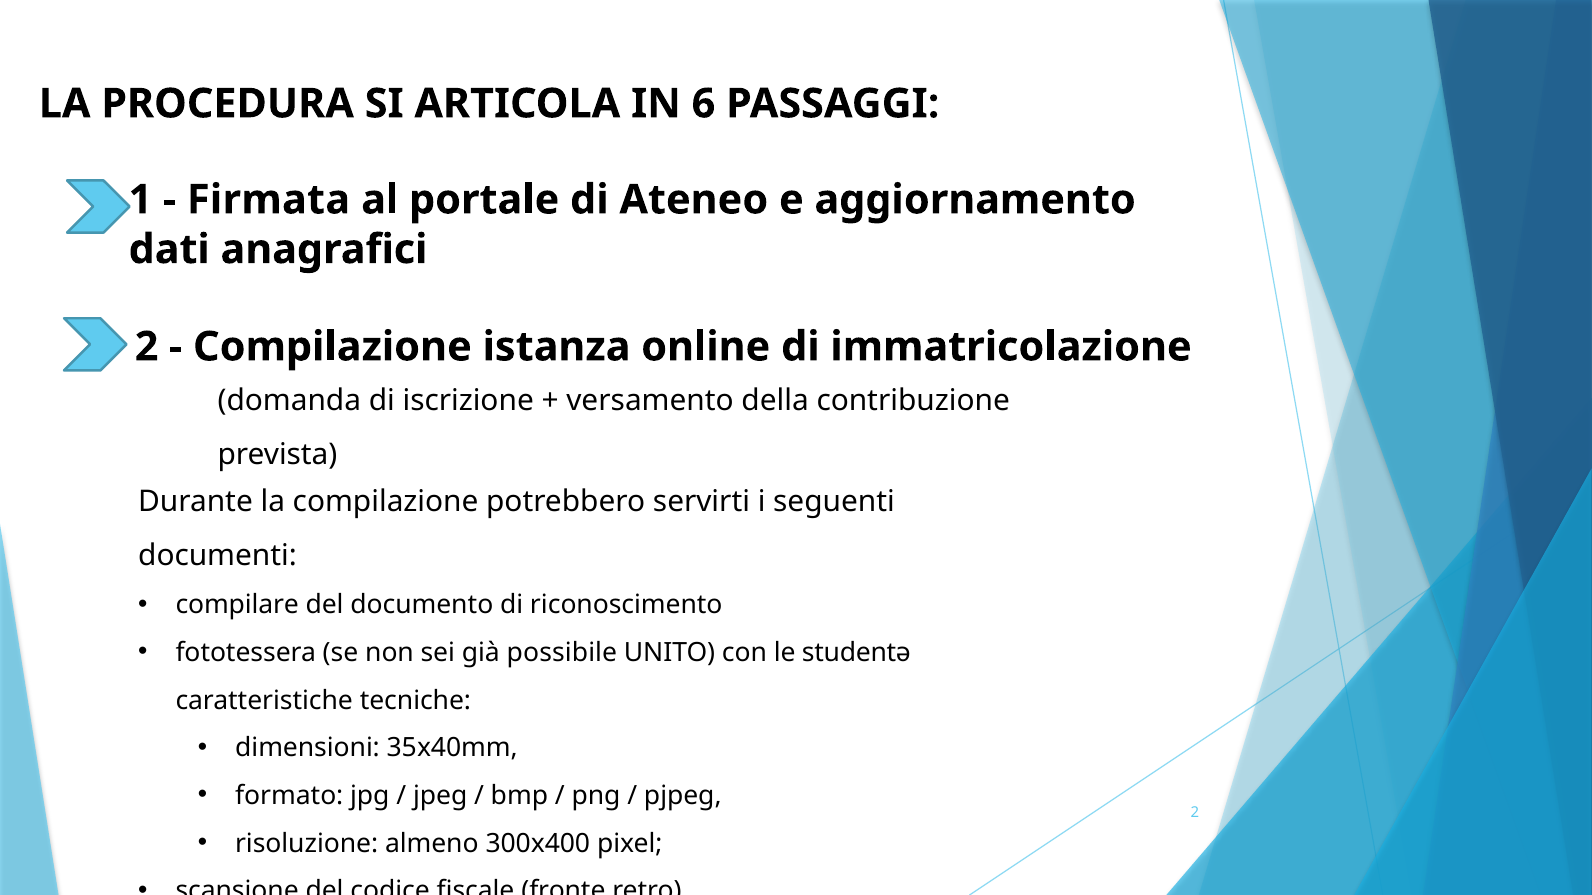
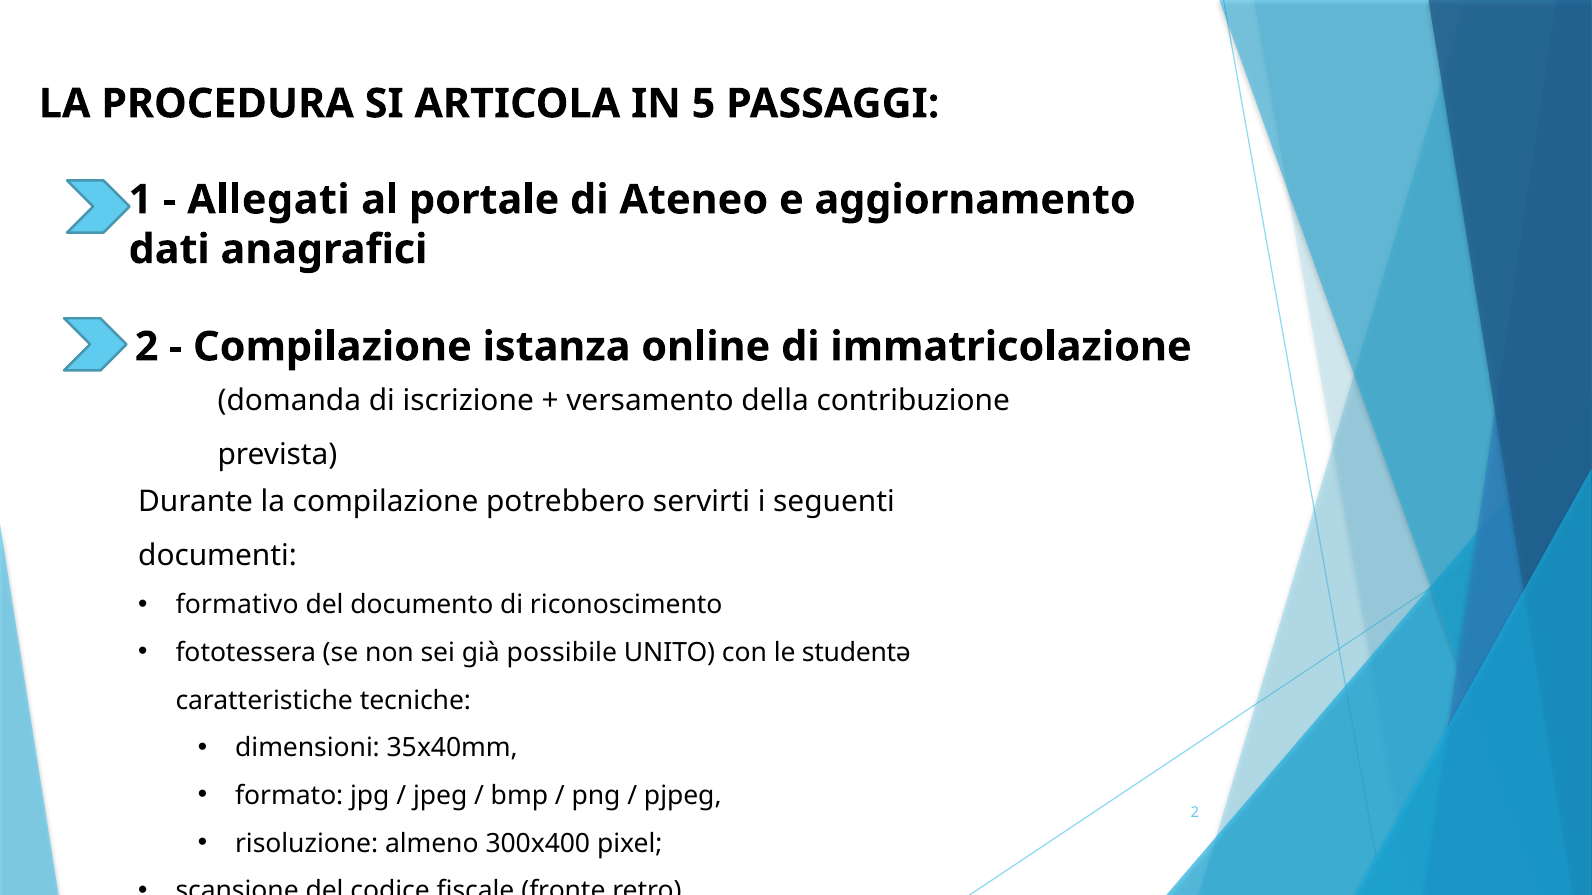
6: 6 -> 5 (703, 104)
Firmata: Firmata -> Allegati (268, 200)
compilare: compilare -> formativo (237, 605)
